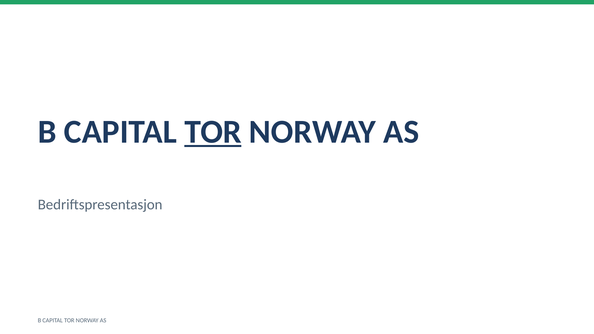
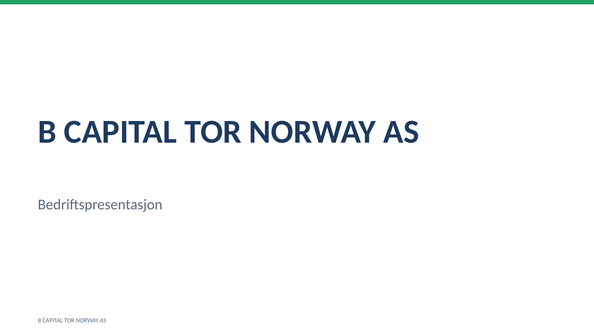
TOR underline: present -> none (213, 132)
